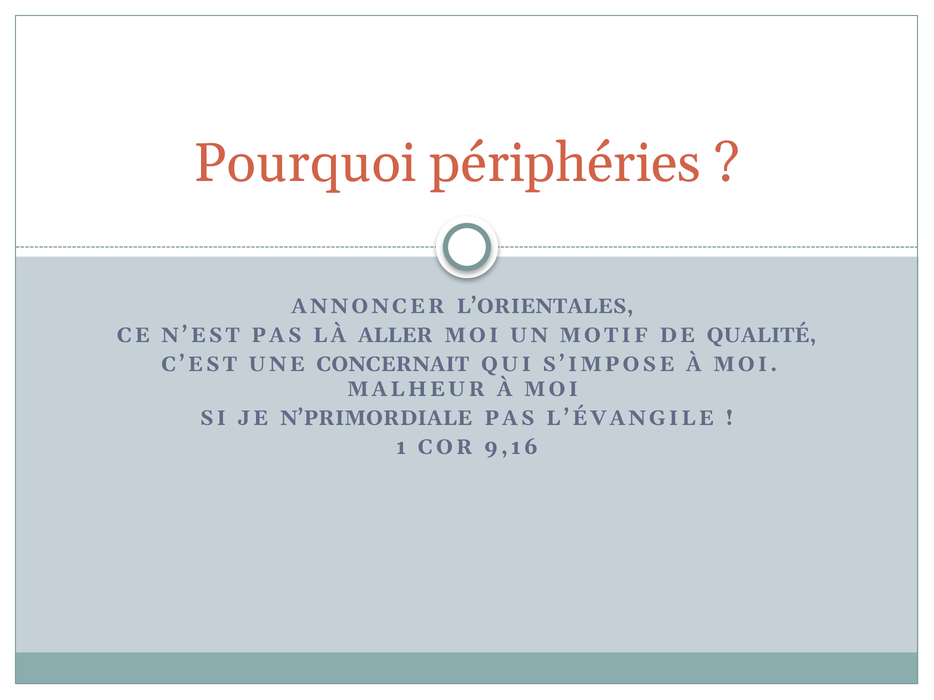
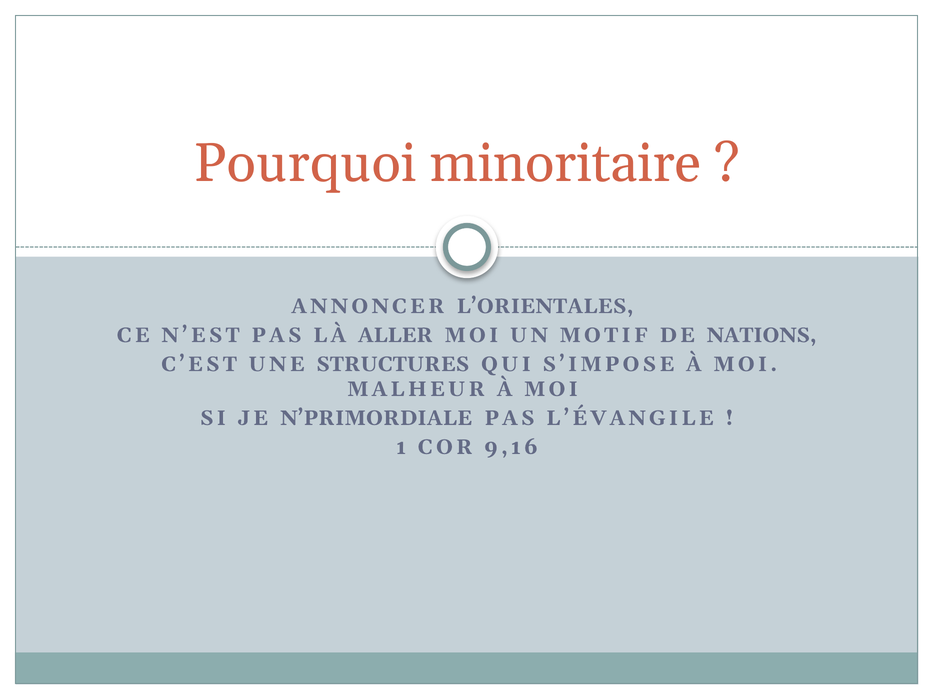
périphéries: périphéries -> minoritaire (566, 163)
QUALITÉ: QUALITÉ -> NATIONS (762, 335)
CONCERNAIT: CONCERNAIT -> STRUCTURES (393, 364)
